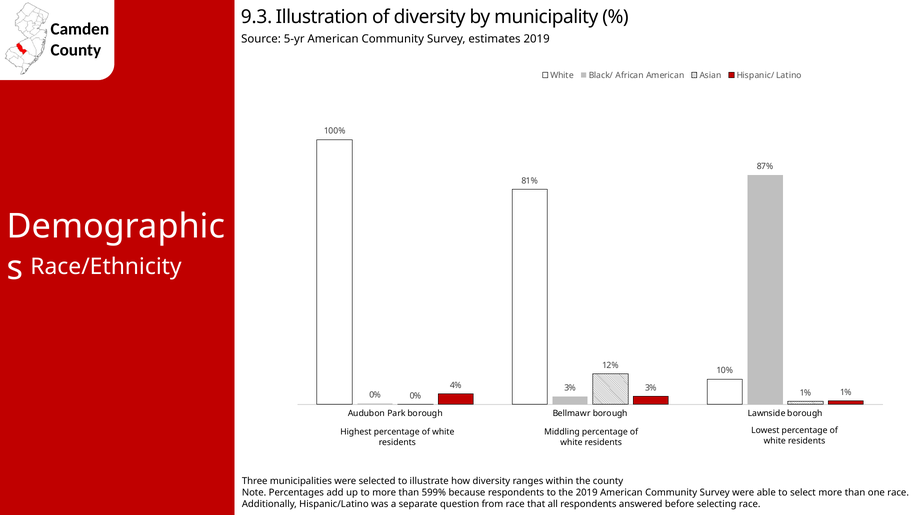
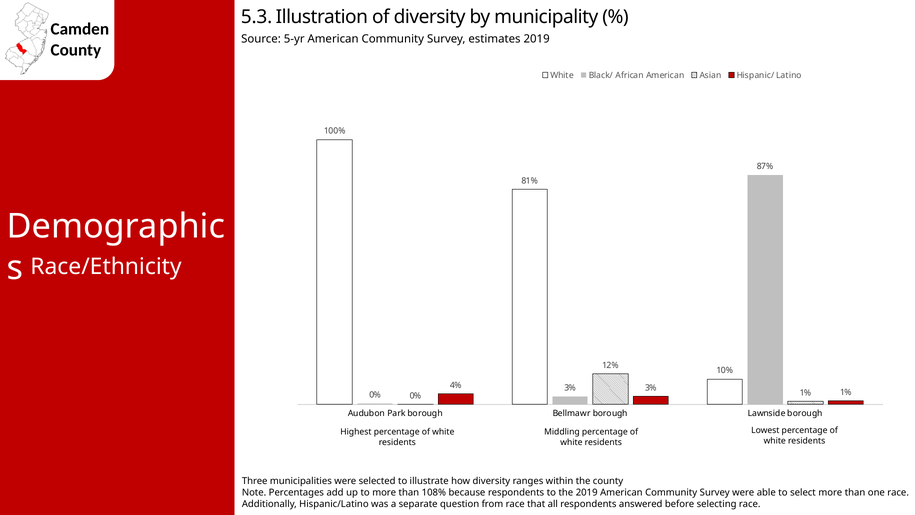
9.3: 9.3 -> 5.3 (257, 17)
599%: 599% -> 108% (434, 492)
